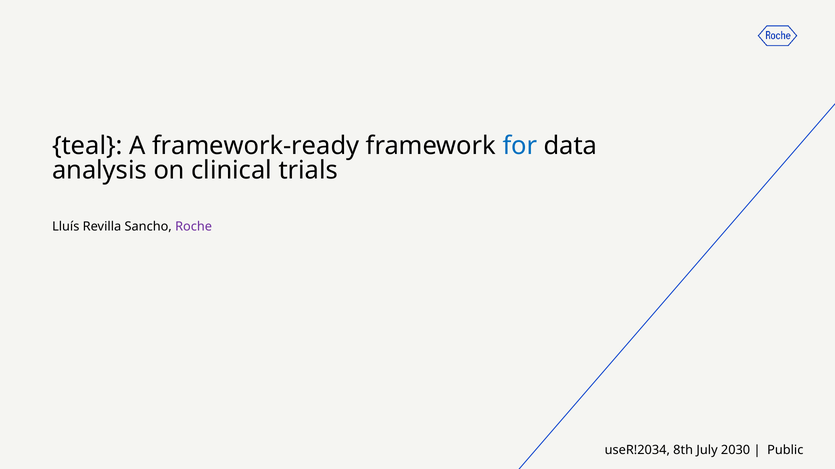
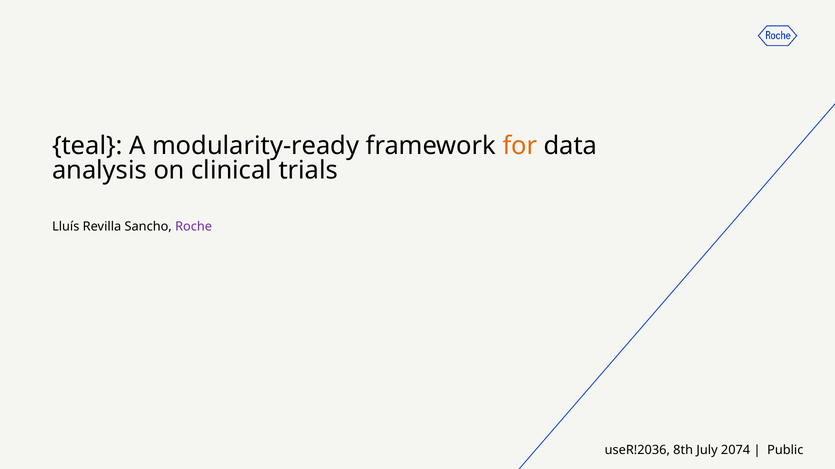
framework-ready: framework-ready -> modularity-ready (256, 146)
for colour: blue -> orange (520, 146)
useR!2034: useR!2034 -> useR!2036 (637, 451)
2030: 2030 -> 2074 (736, 451)
